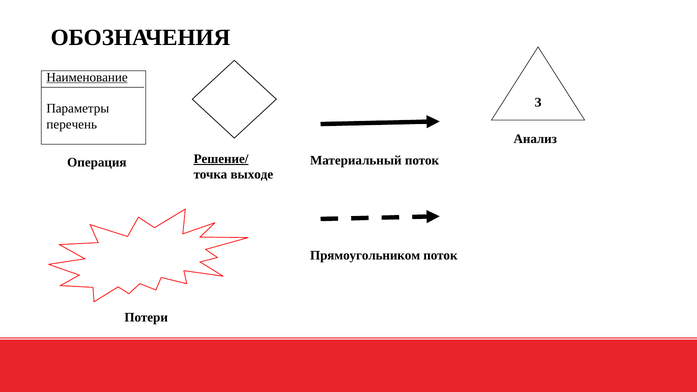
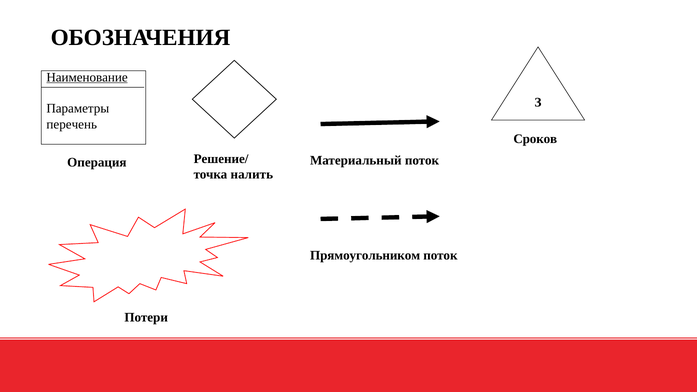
Анализ: Анализ -> Сроков (535, 139)
Решение/ underline: present -> none (221, 159)
выходе: выходе -> налить (252, 174)
